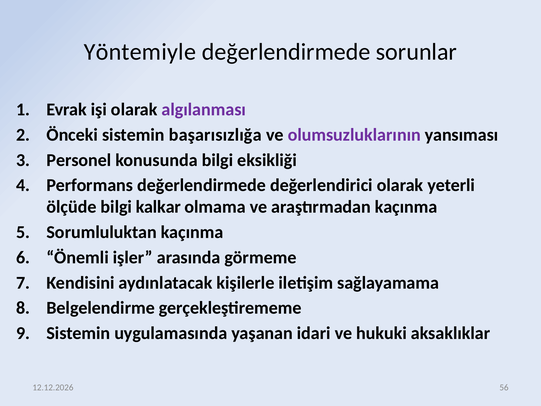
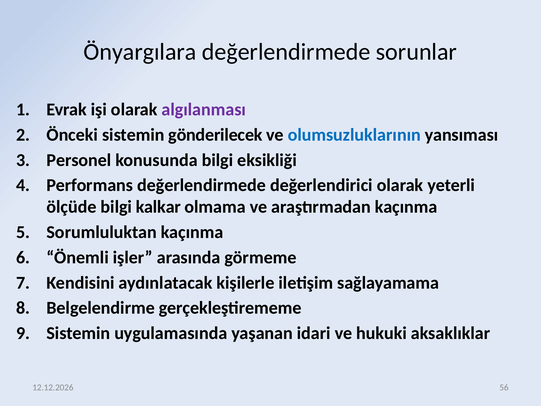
Yöntemiyle: Yöntemiyle -> Önyargılara (140, 52)
başarısızlığa: başarısızlığa -> gönderilecek (215, 135)
olumsuzluklarının colour: purple -> blue (354, 135)
